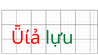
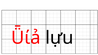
lựu colour: green -> black (59, 38)
